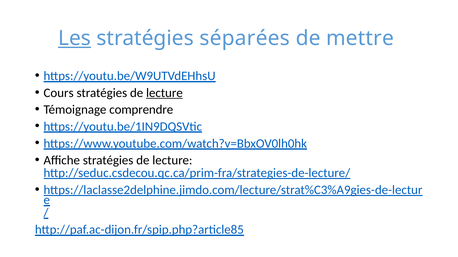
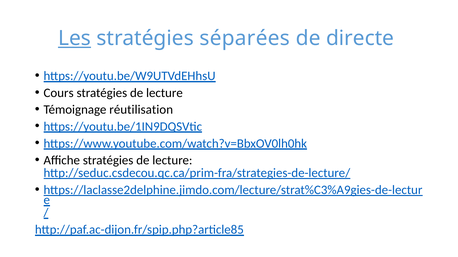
mettre: mettre -> directe (360, 38)
lecture underline: present -> none (164, 93)
comprendre: comprendre -> réutilisation (141, 110)
